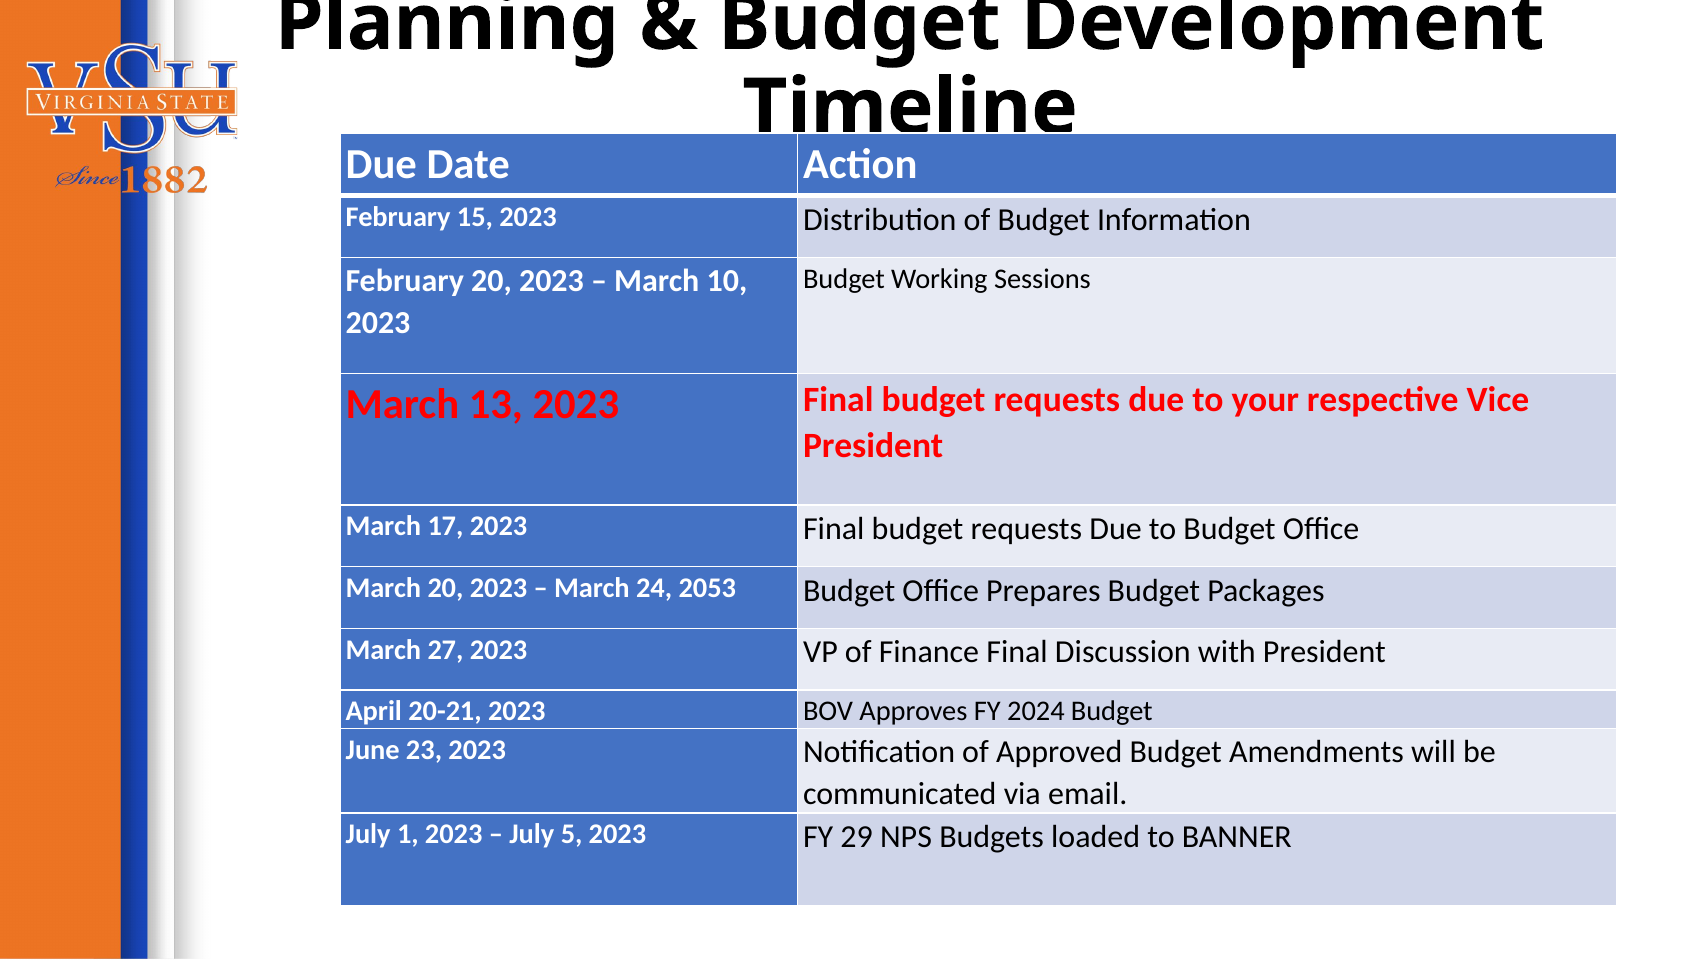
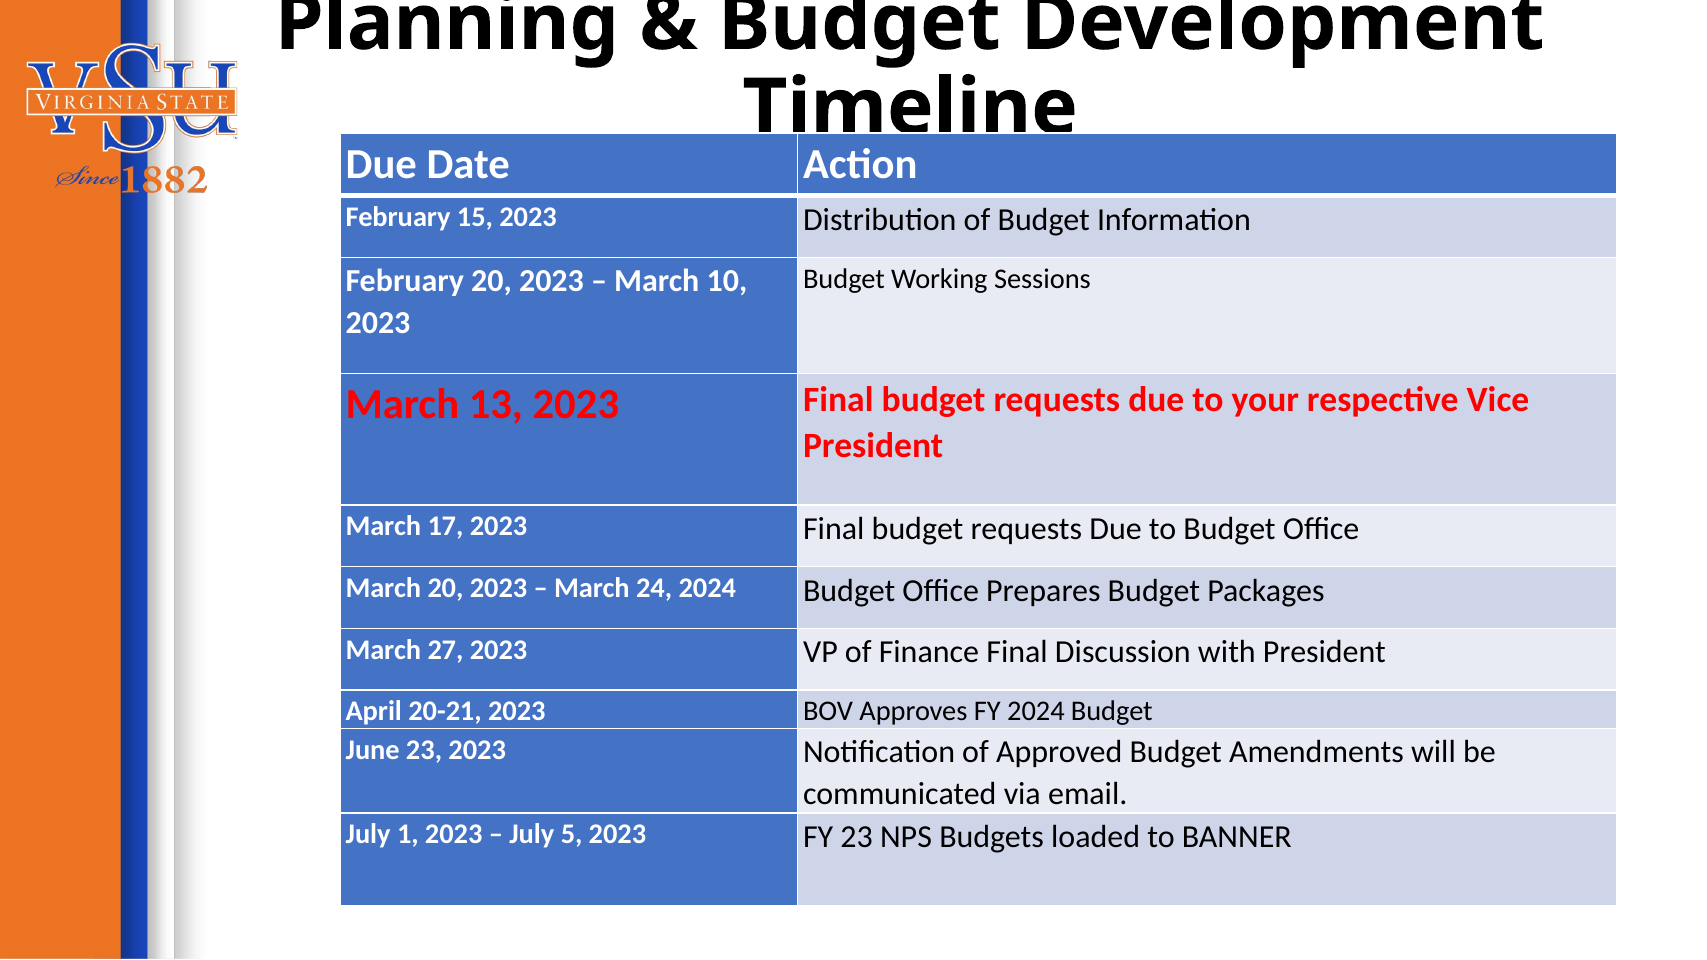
24 2053: 2053 -> 2024 (707, 588)
FY 29: 29 -> 23 (857, 837)
